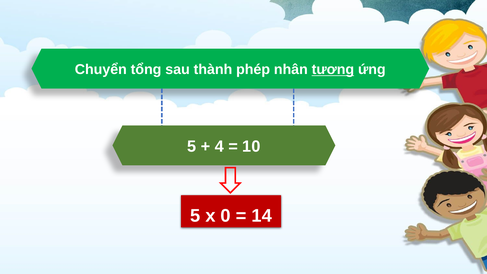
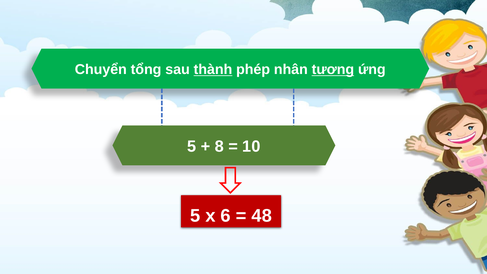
thành underline: none -> present (213, 70)
4: 4 -> 8 (219, 146)
0: 0 -> 6 (226, 216)
14: 14 -> 48 (262, 216)
